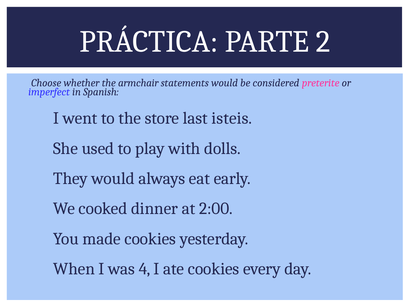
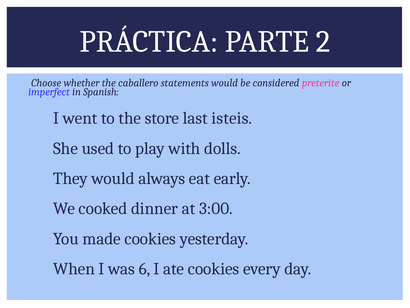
armchair: armchair -> caballero (138, 83)
2:00: 2:00 -> 3:00 (216, 208)
4: 4 -> 6 (144, 268)
